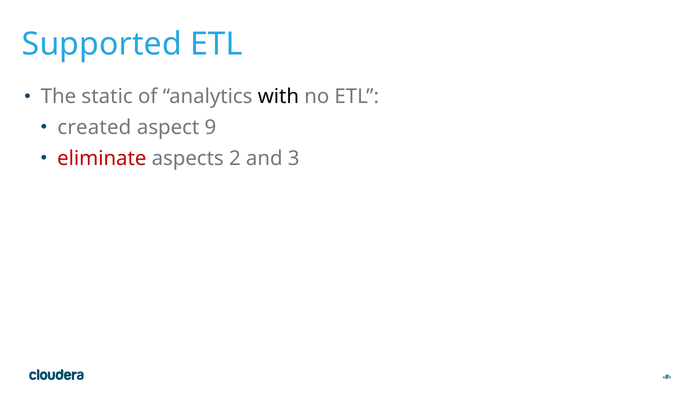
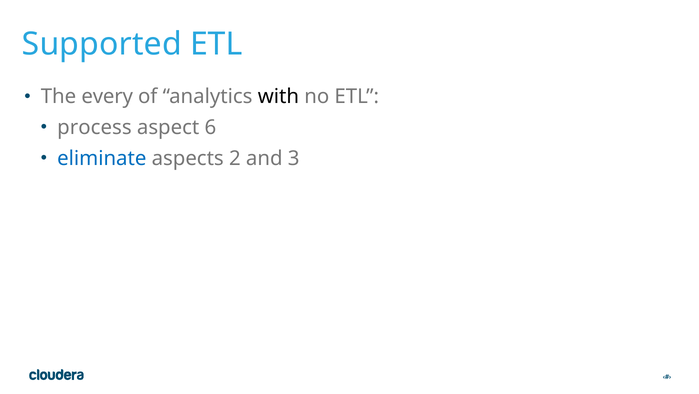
static: static -> every (107, 97)
created: created -> process (94, 127)
9: 9 -> 6 (210, 127)
eliminate colour: red -> blue (102, 158)
